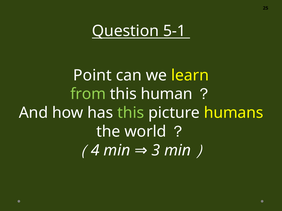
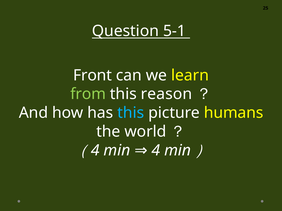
Point: Point -> Front (93, 75)
human: human -> reason (166, 94)
this colour: light green -> light blue (131, 113)
min 3: 3 -> 4 (156, 151)
